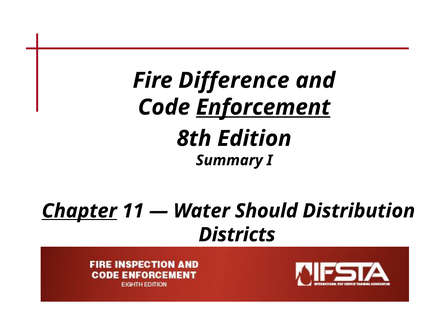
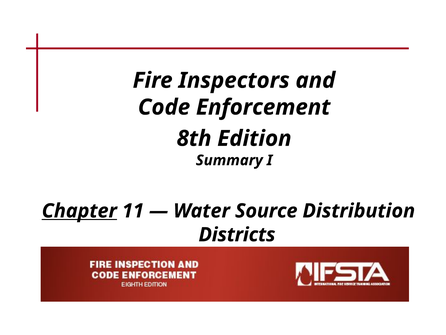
Difference: Difference -> Inspectors (234, 80)
Enforcement underline: present -> none (263, 107)
Should: Should -> Source (266, 211)
